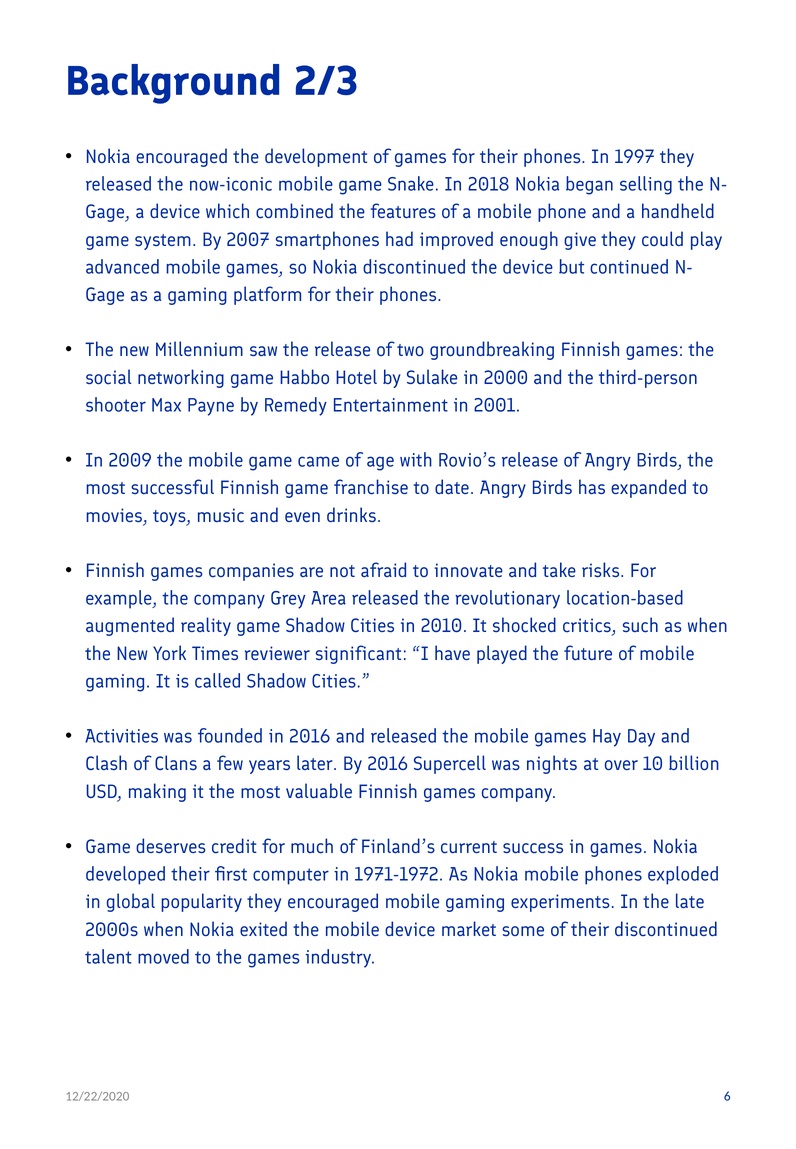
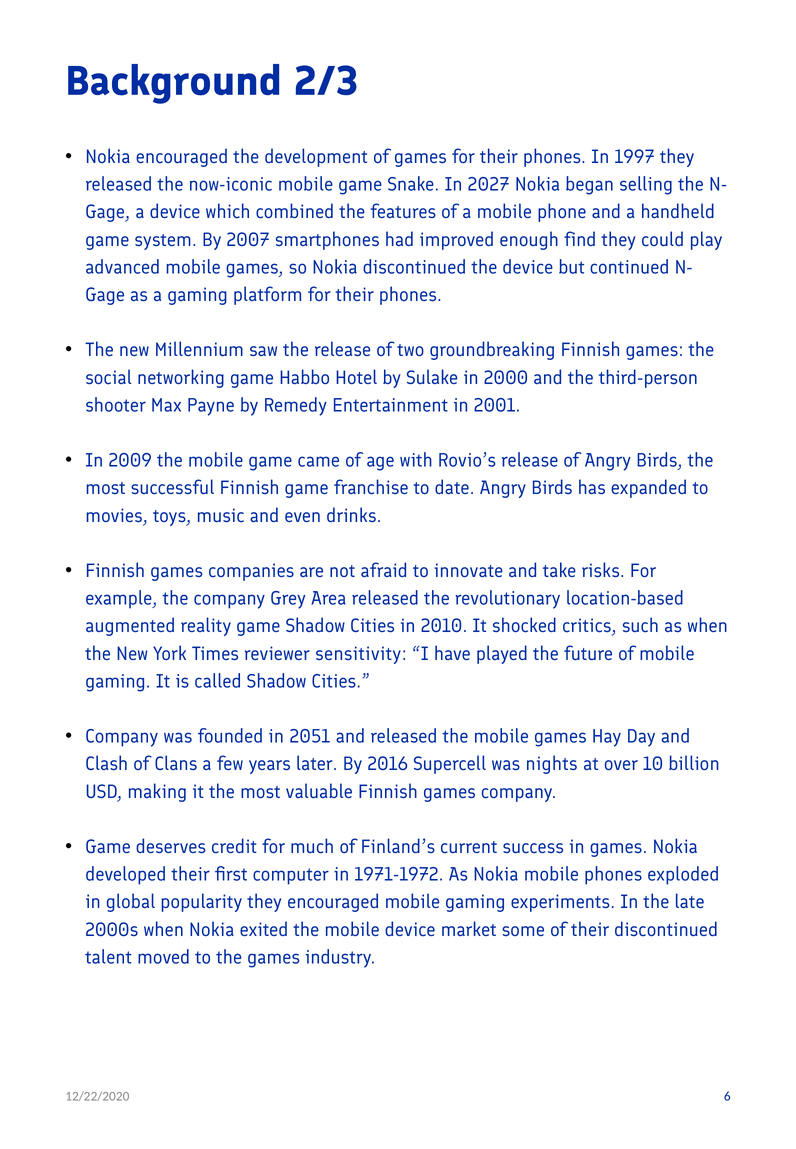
2018: 2018 -> 2027 (489, 185)
give: give -> find (580, 240)
significant: significant -> sensitivity (361, 654)
Activities: Activities -> Company (122, 737)
in 2016: 2016 -> 2051 (310, 737)
